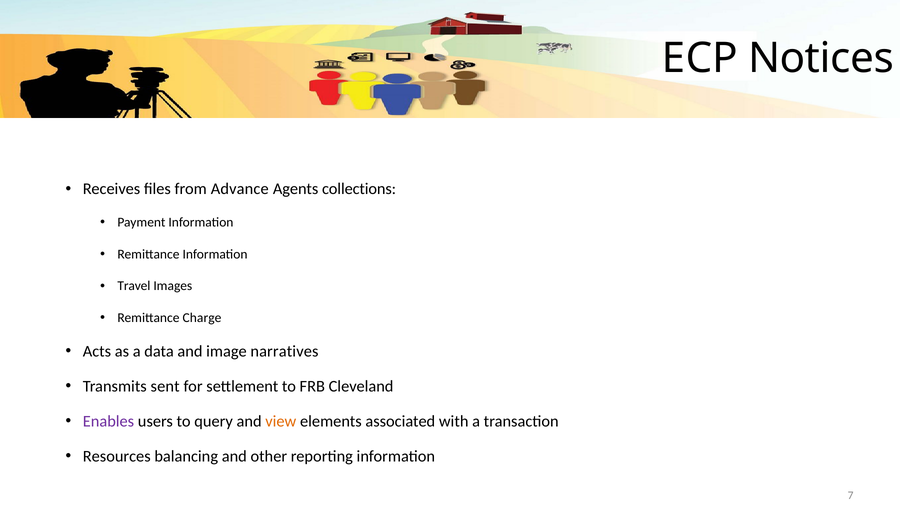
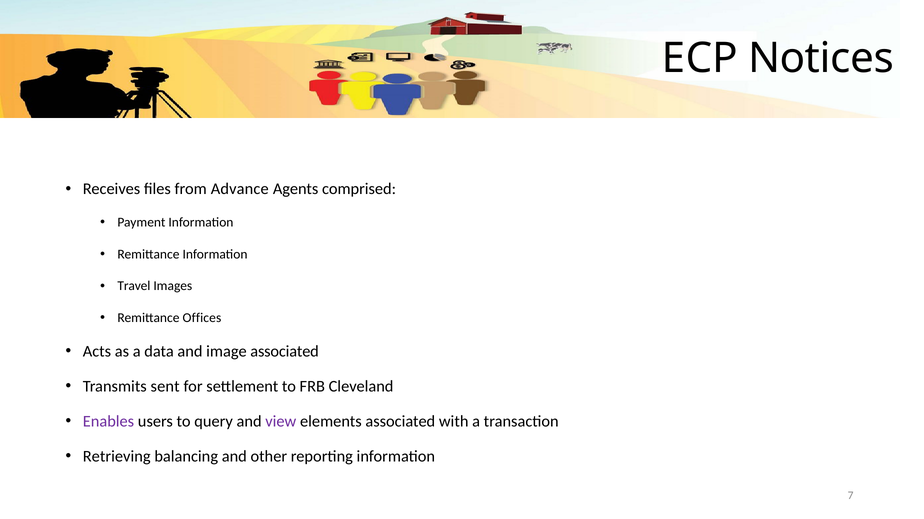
collections: collections -> comprised (359, 189)
Charge: Charge -> Offices (202, 318)
image narratives: narratives -> associated (285, 352)
view colour: orange -> purple (281, 422)
Resources: Resources -> Retrieving (117, 457)
